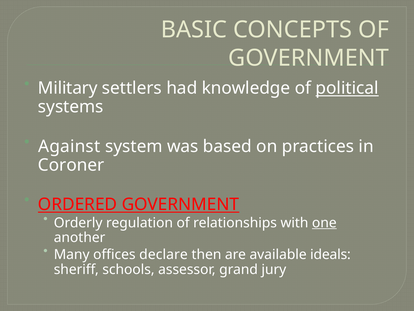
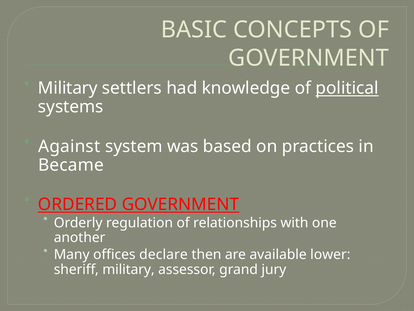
Coroner: Coroner -> Became (71, 165)
one underline: present -> none (324, 222)
ideals: ideals -> lower (330, 254)
sheriff schools: schools -> military (128, 269)
